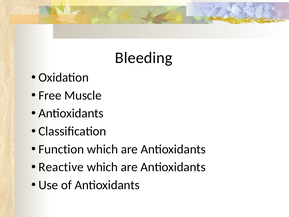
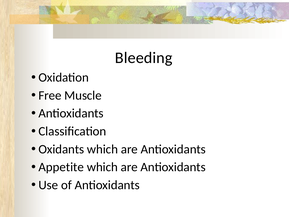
Function: Function -> Oxidants (61, 149)
Reactive: Reactive -> Appetite (61, 167)
